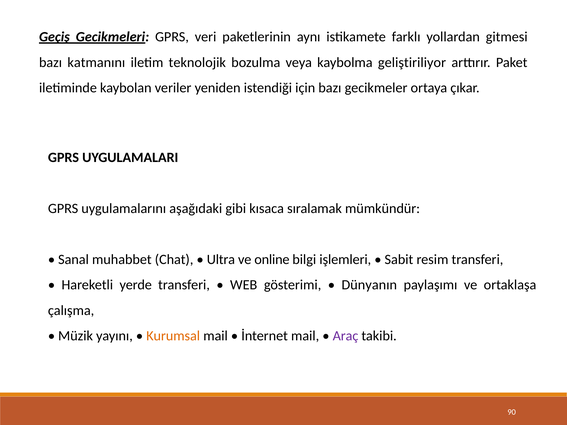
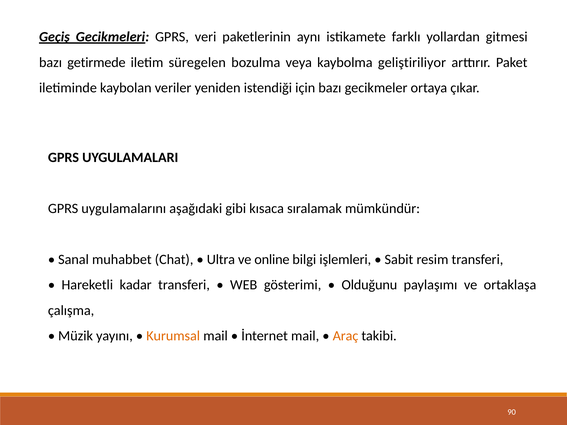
katmanını: katmanını -> getirmede (96, 62)
teknolojik: teknolojik -> süregelen (197, 62)
yerde: yerde -> kadar (136, 285)
Dünyanın: Dünyanın -> Olduğunu (369, 285)
Araç colour: purple -> orange (346, 336)
